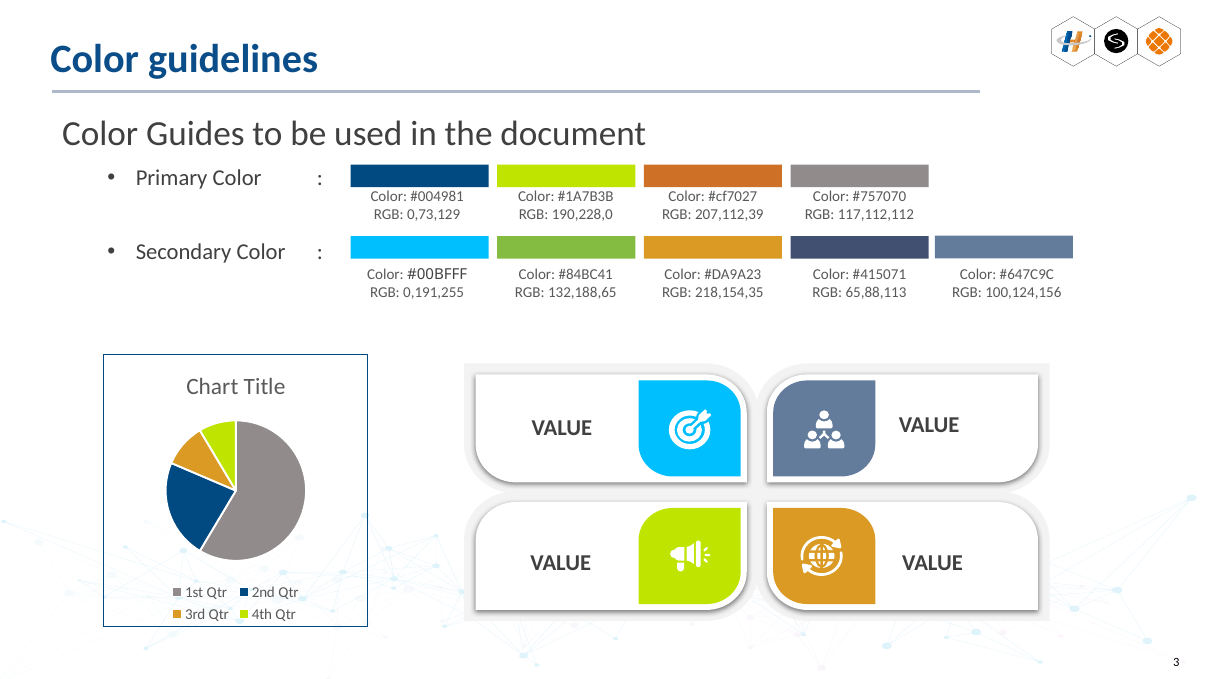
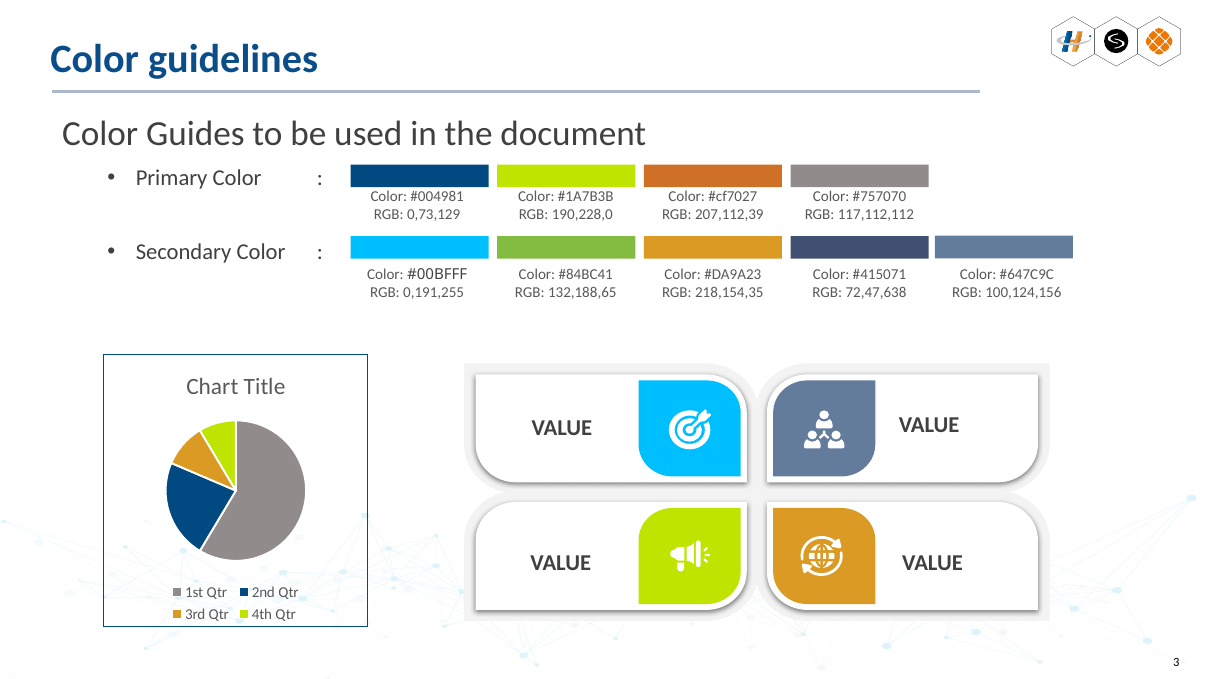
65,88,113: 65,88,113 -> 72,47,638 (876, 292)
